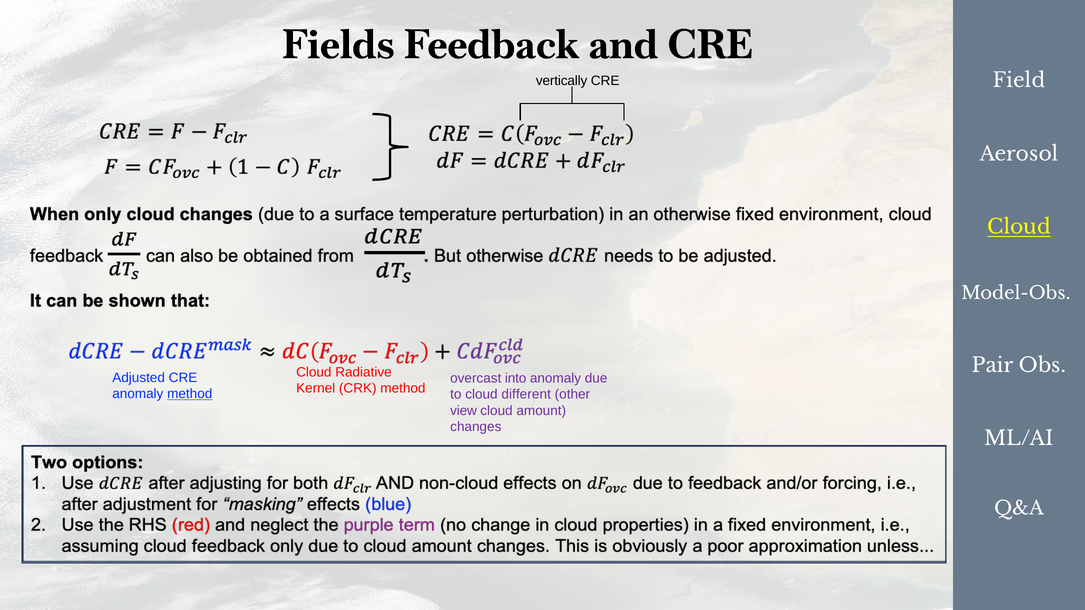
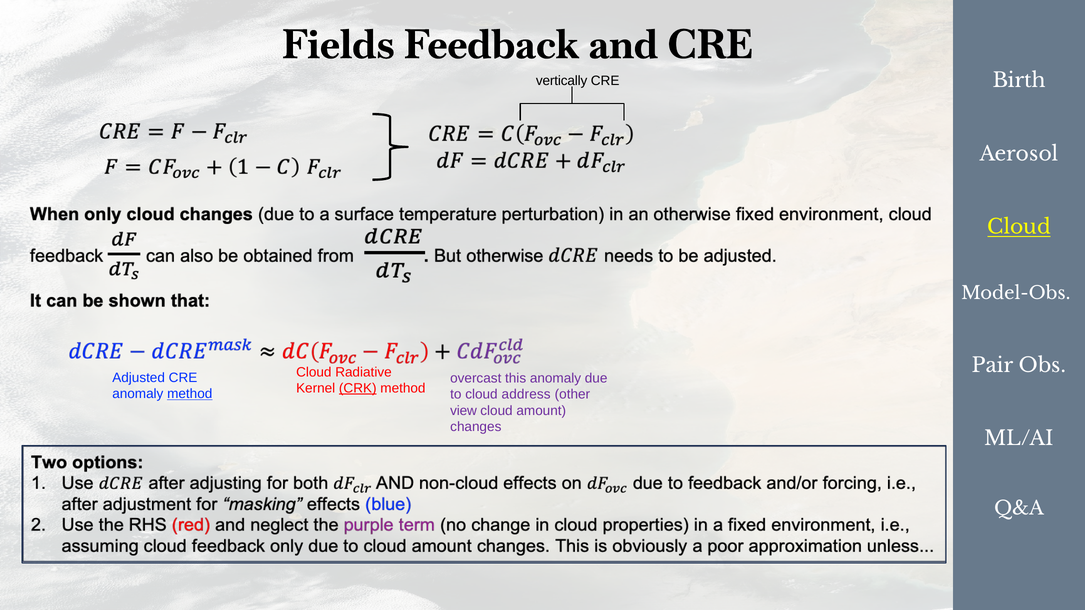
Field: Field -> Birth (1019, 81)
into: into -> this (516, 378)
CRK underline: none -> present (358, 389)
different: different -> address (526, 395)
